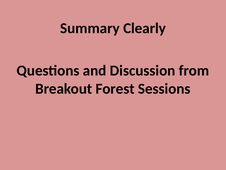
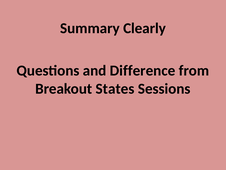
Discussion: Discussion -> Difference (143, 70)
Forest: Forest -> States (115, 88)
